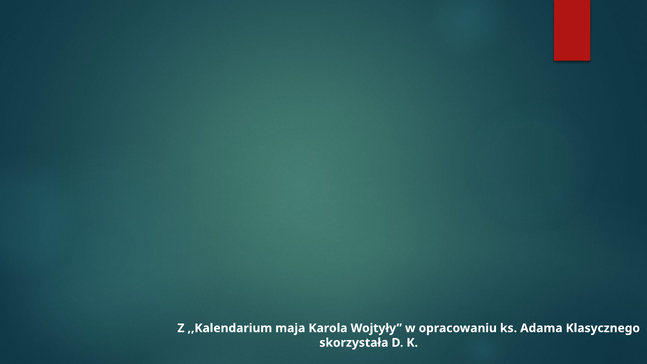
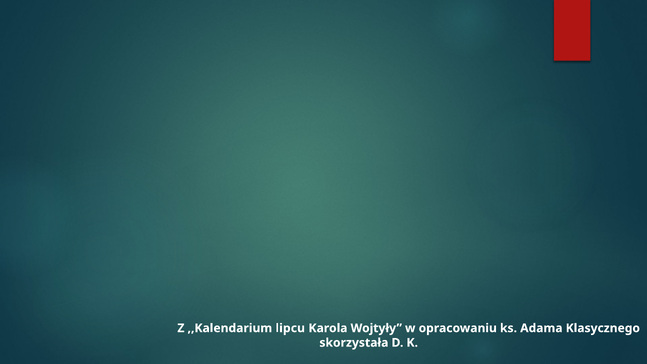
maja: maja -> lipcu (290, 328)
